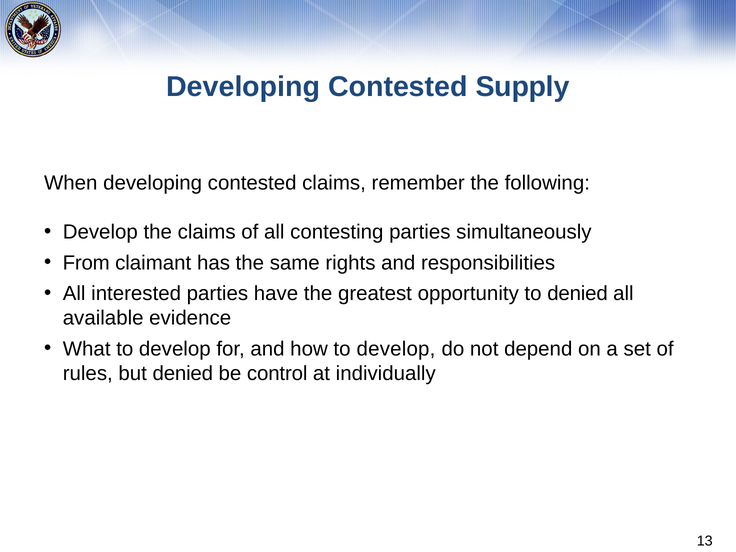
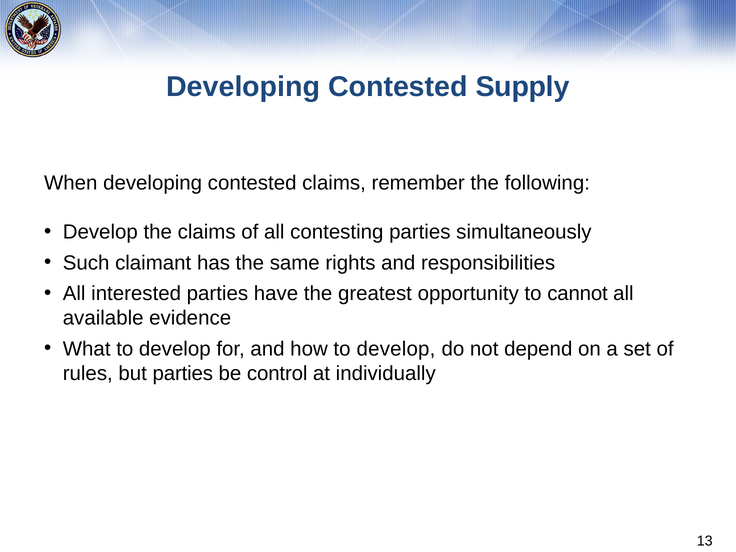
From: From -> Such (86, 263)
to denied: denied -> cannot (578, 294)
but denied: denied -> parties (183, 373)
